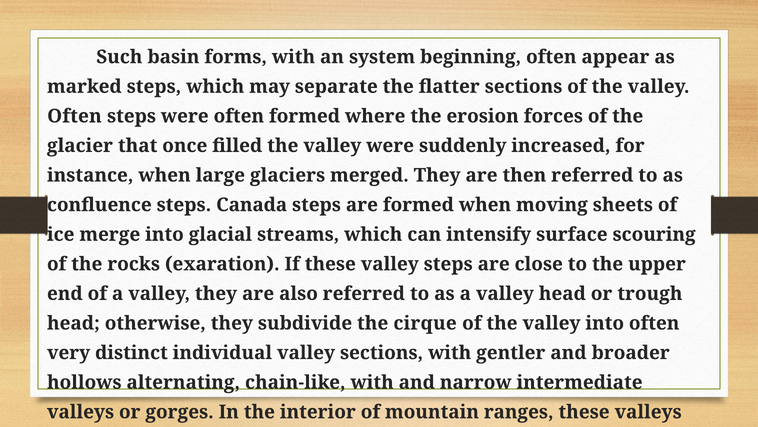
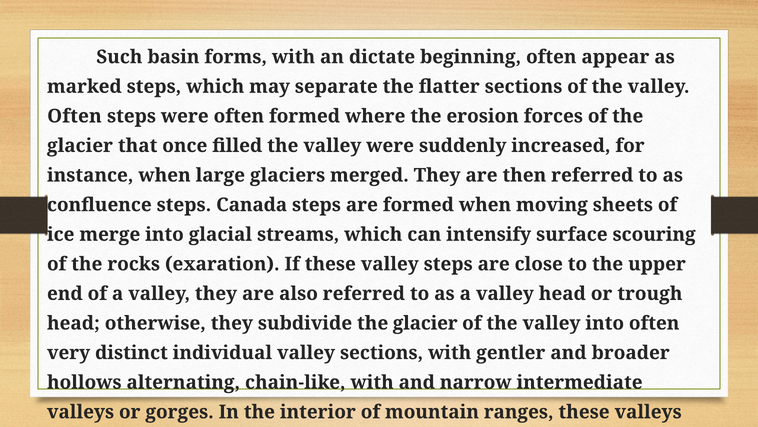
an system: system -> dictate (382, 57)
subdivide the cirque: cirque -> glacier (425, 323)
